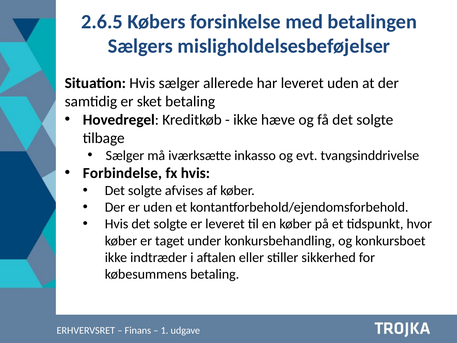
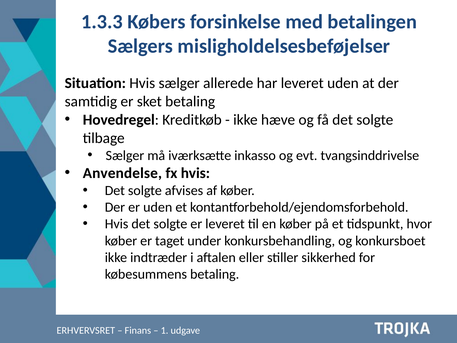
2.6.5: 2.6.5 -> 1.3.3 (102, 22)
Forbindelse: Forbindelse -> Anvendelse (122, 173)
